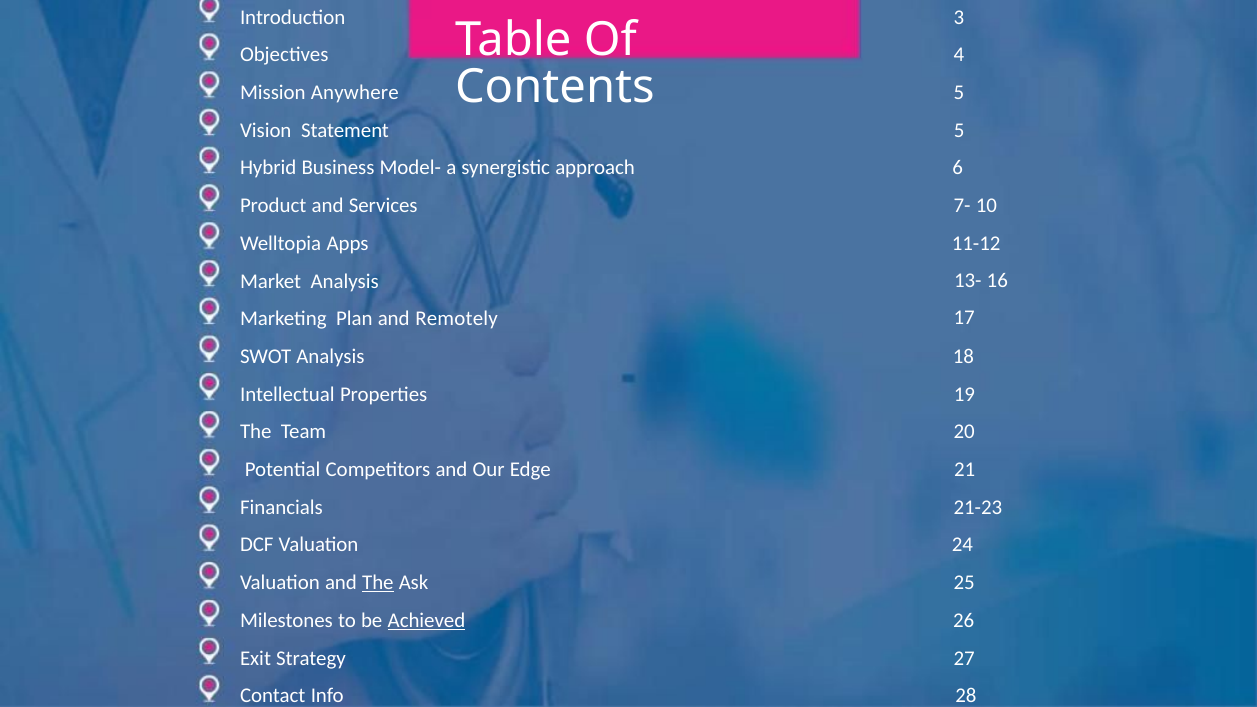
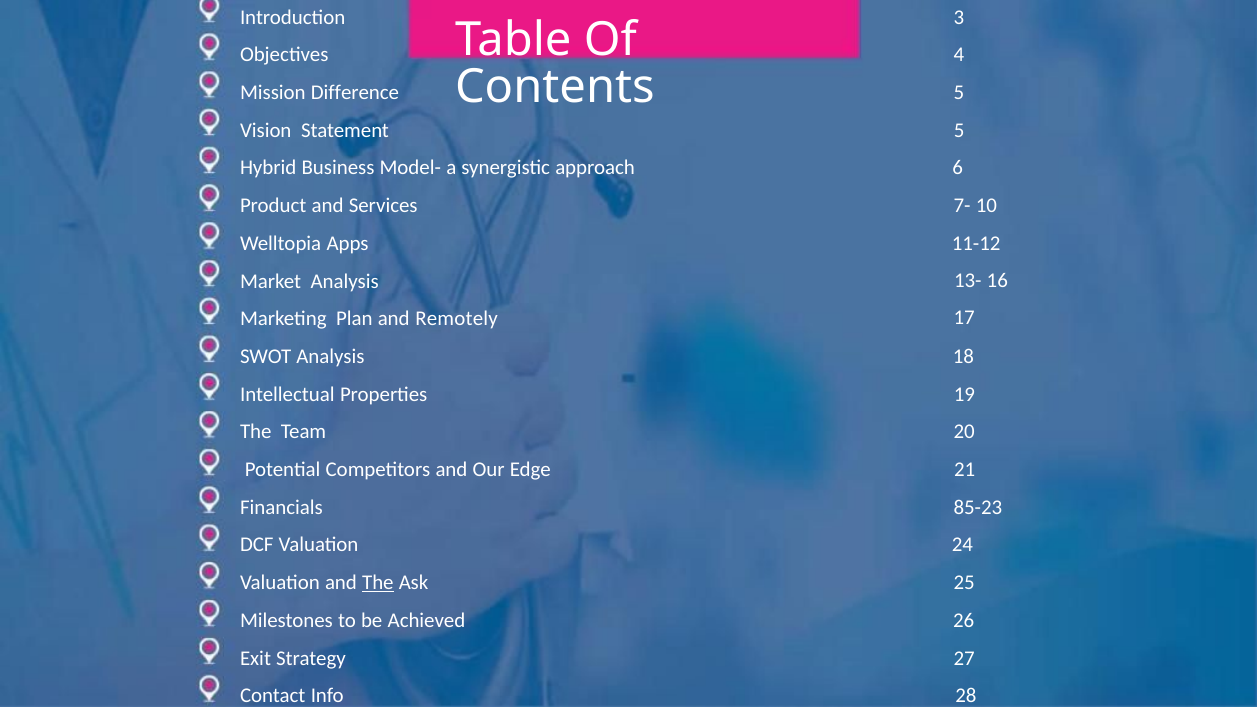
Anywhere: Anywhere -> Difference (355, 93)
21-23: 21-23 -> 85-23 (978, 507)
Achieved underline: present -> none (427, 621)
